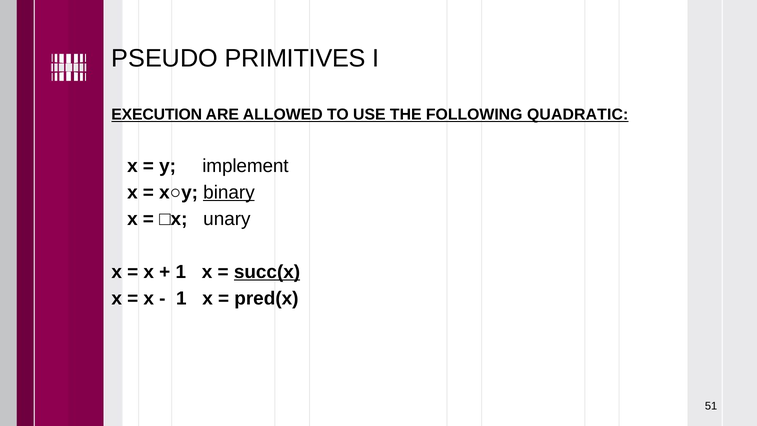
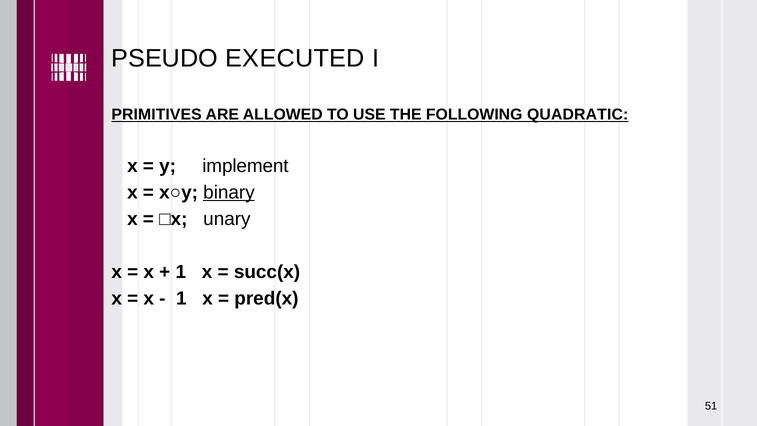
PRIMITIVES: PRIMITIVES -> EXECUTED (295, 58)
EXECUTION: EXECUTION -> PRIMITIVES (157, 115)
succ(x underline: present -> none (267, 272)
